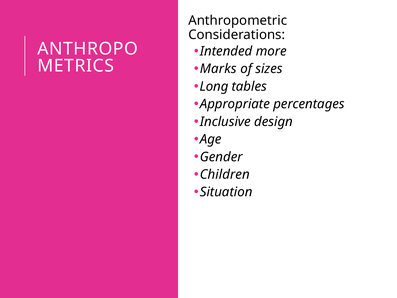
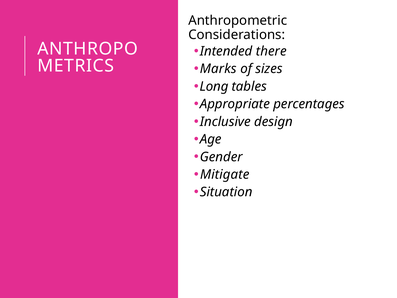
more: more -> there (271, 51)
Children: Children -> Mitigate (225, 174)
